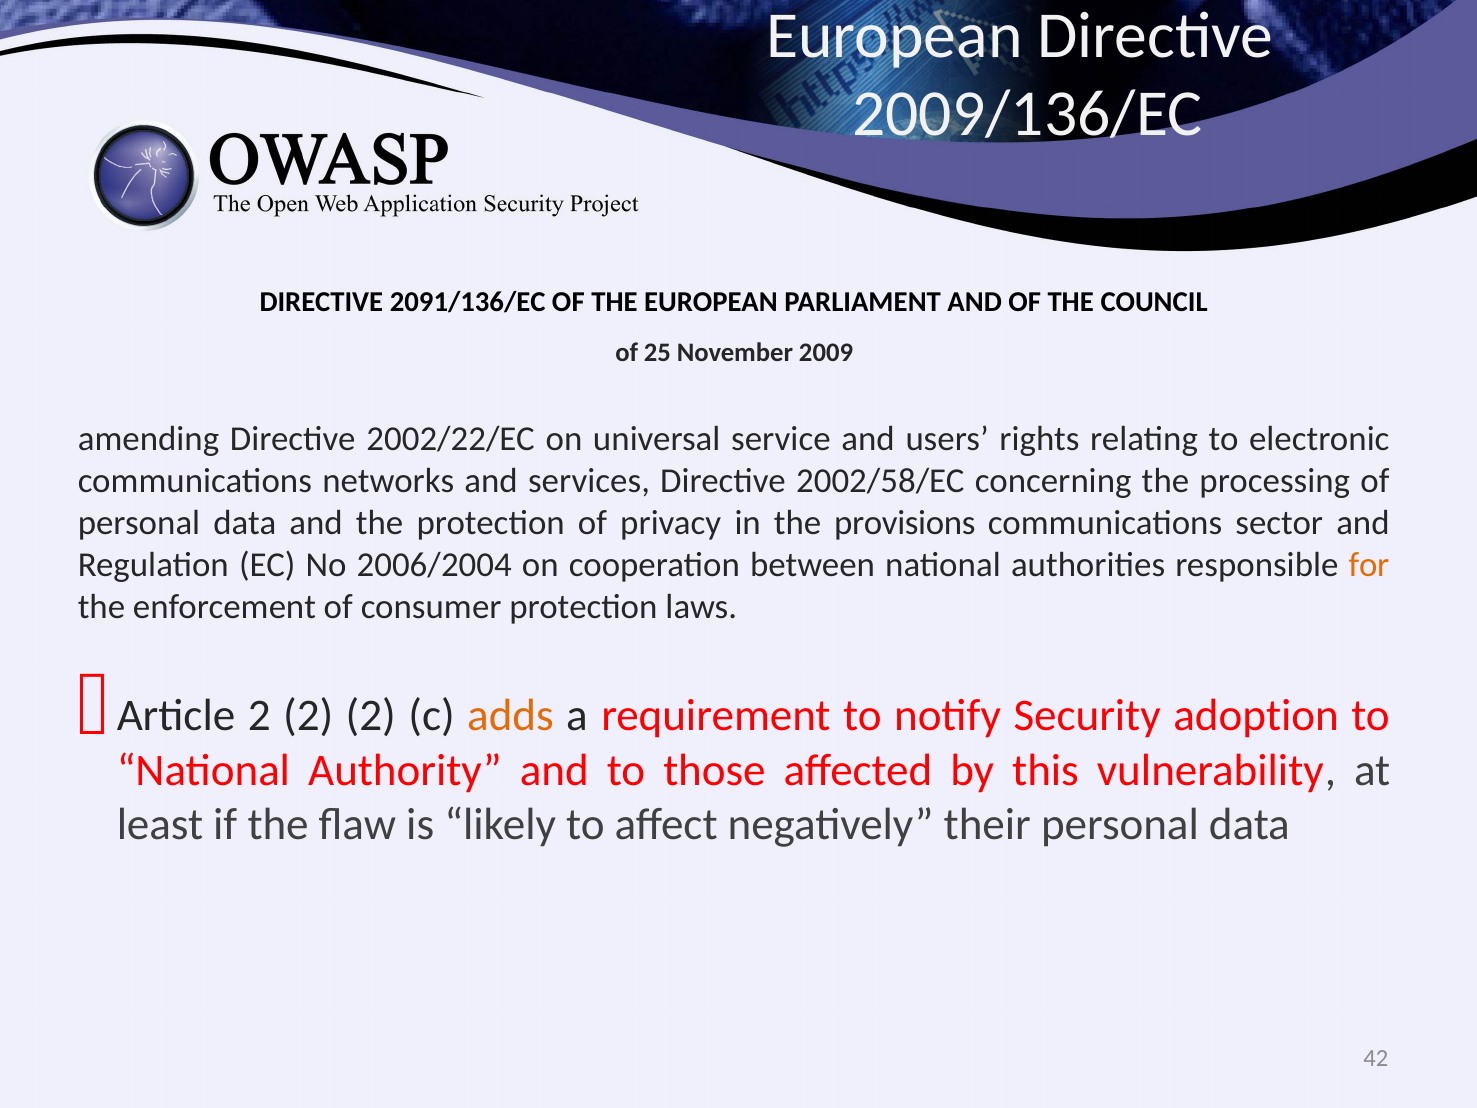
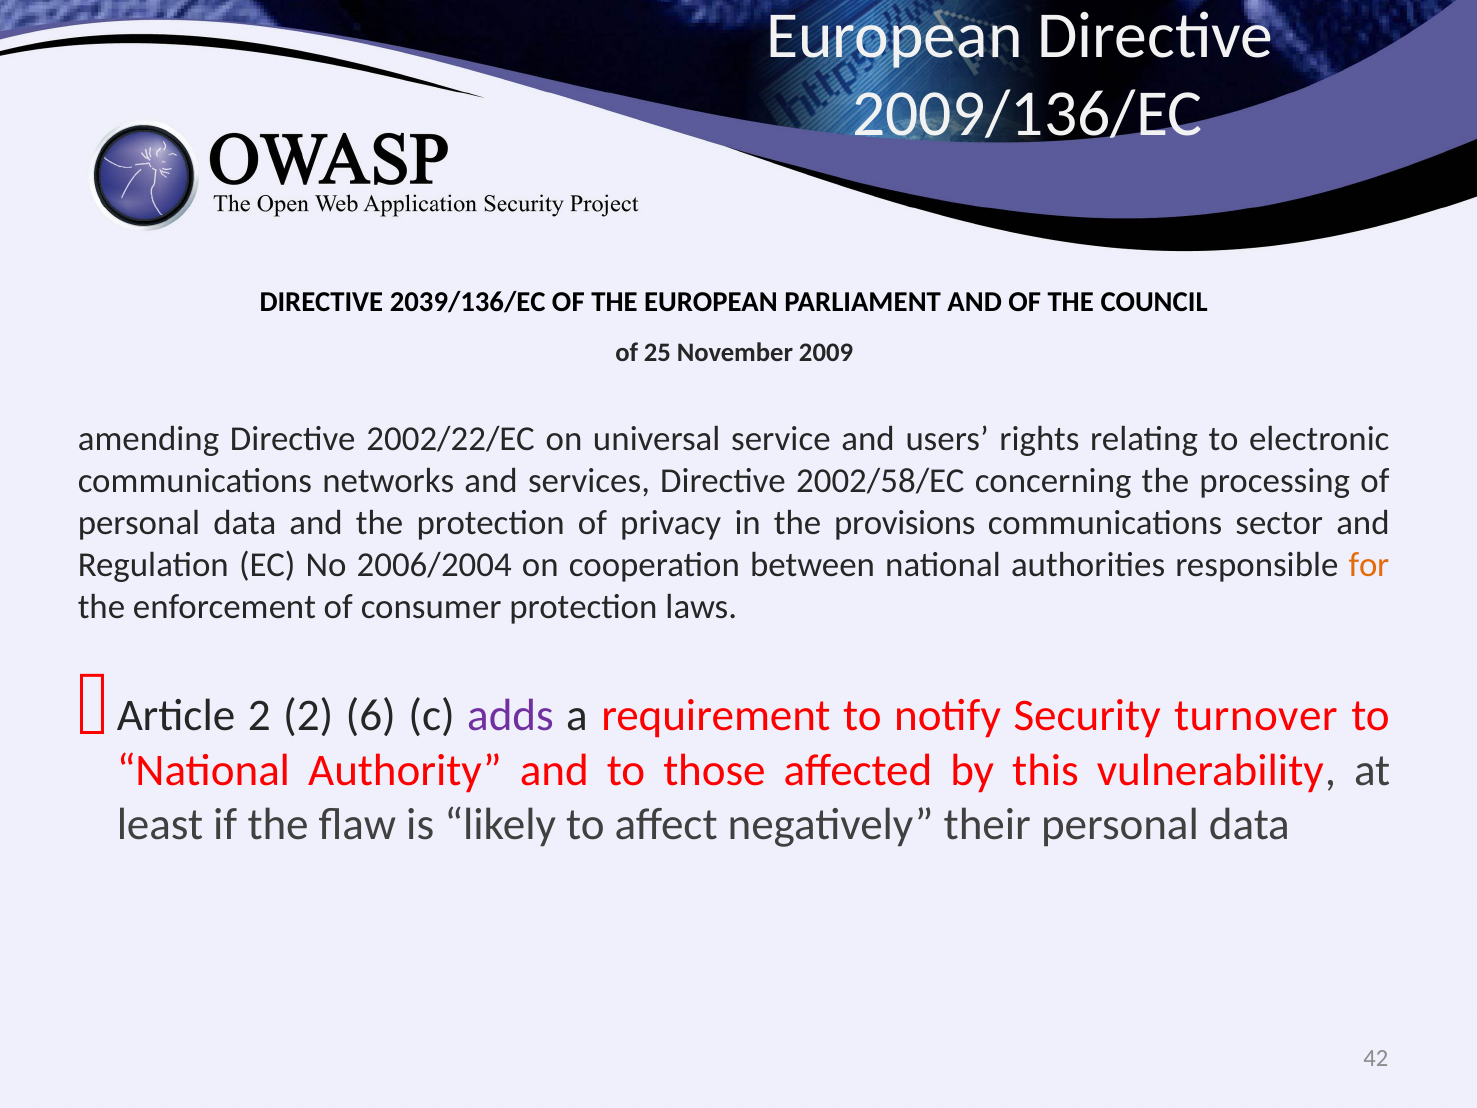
2091/136/EC: 2091/136/EC -> 2039/136/EC (468, 302)
2 2 2: 2 -> 6 (371, 716)
adds colour: orange -> purple (510, 716)
adoption: adoption -> turnover (1256, 716)
